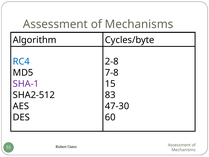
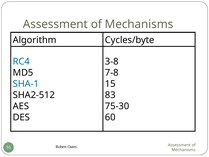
2-8: 2-8 -> 3-8 (112, 61)
SHA-1 colour: purple -> blue (26, 84)
47-30: 47-30 -> 75-30 (117, 106)
